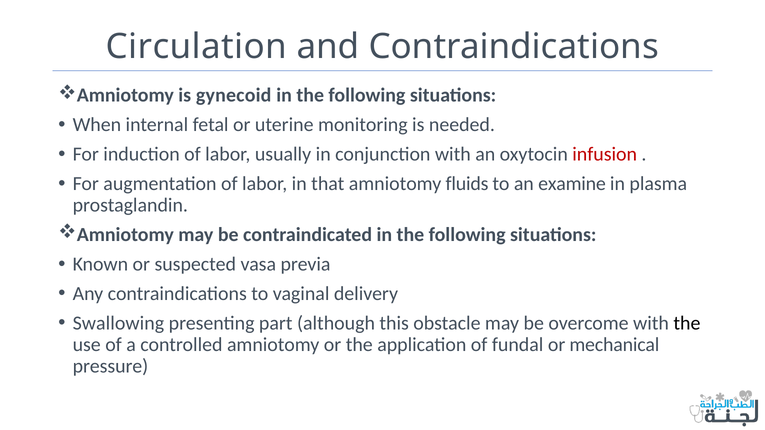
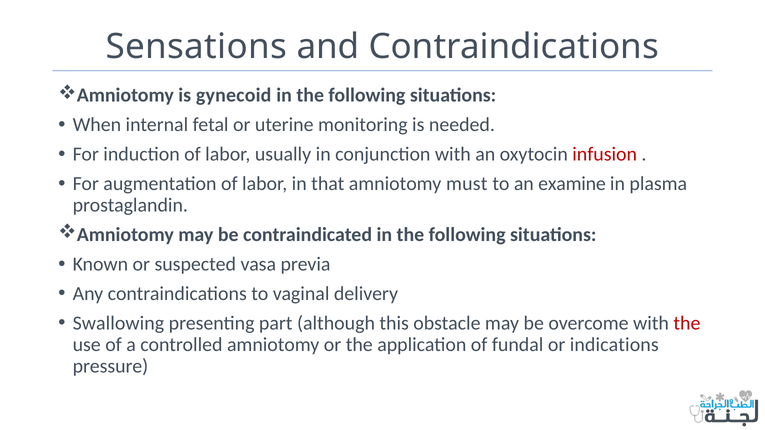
Circulation: Circulation -> Sensations (196, 47)
fluids: fluids -> must (467, 184)
the colour: black -> red (687, 323)
mechanical: mechanical -> indications (614, 345)
